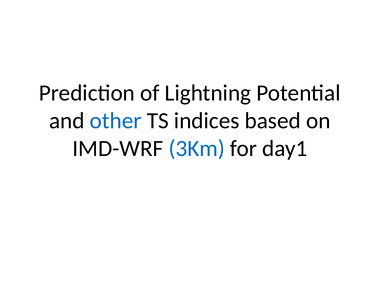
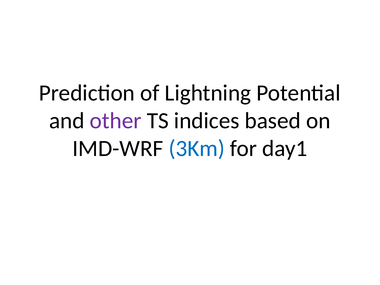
other colour: blue -> purple (116, 121)
